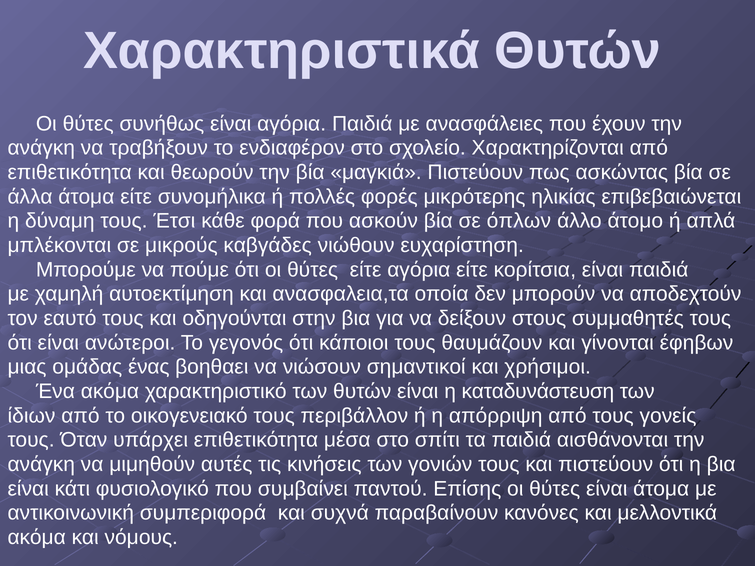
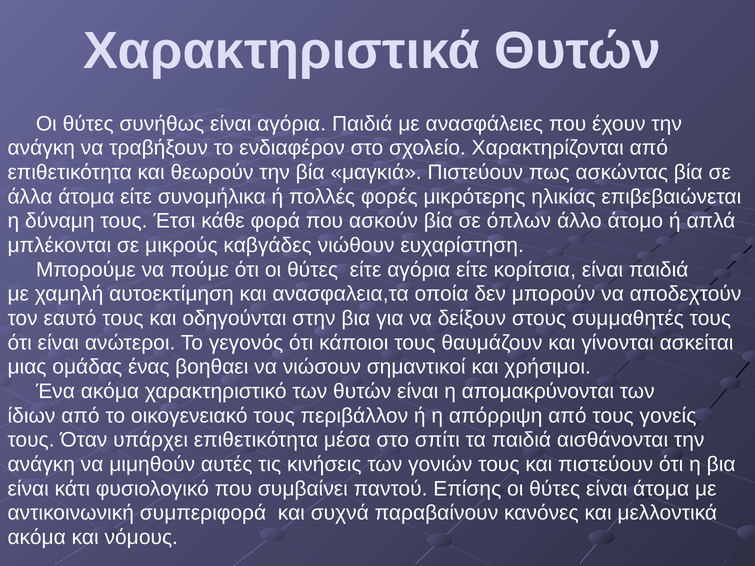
έφηβων: έφηβων -> ασκείται (697, 343)
καταδυνάστευση: καταδυνάστευση -> απομακρύνονται (538, 391)
